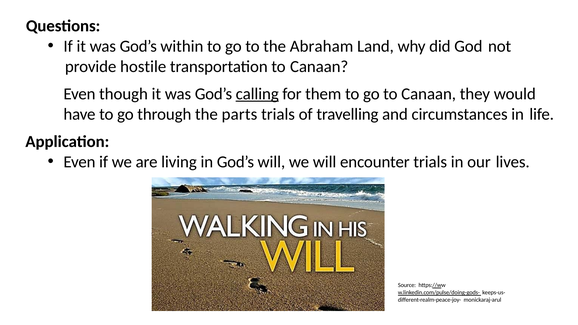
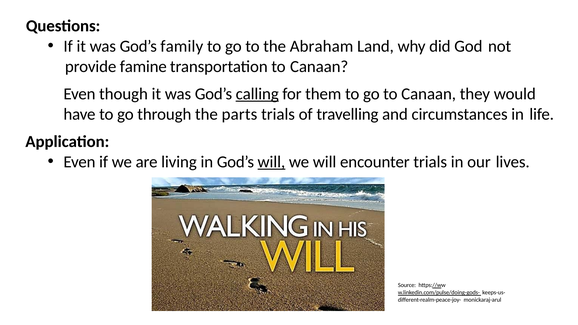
within: within -> family (182, 46)
hostile: hostile -> famine (143, 67)
will underline: none -> present (271, 162)
